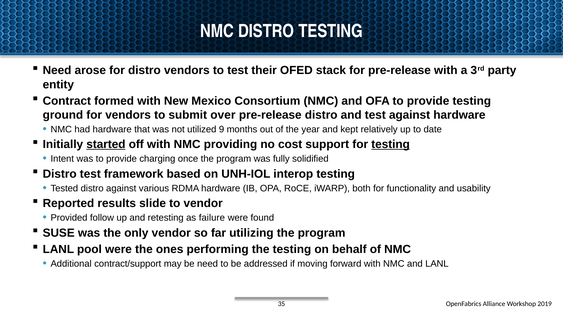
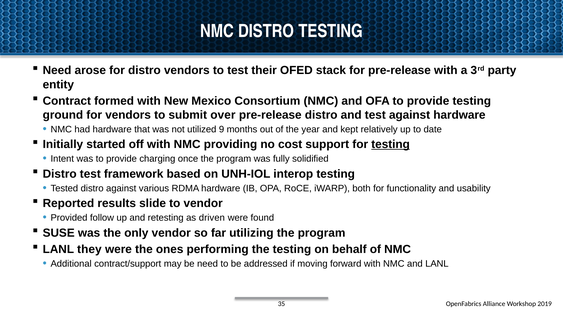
started underline: present -> none (106, 145)
failure: failure -> driven (212, 218)
pool: pool -> they (89, 250)
